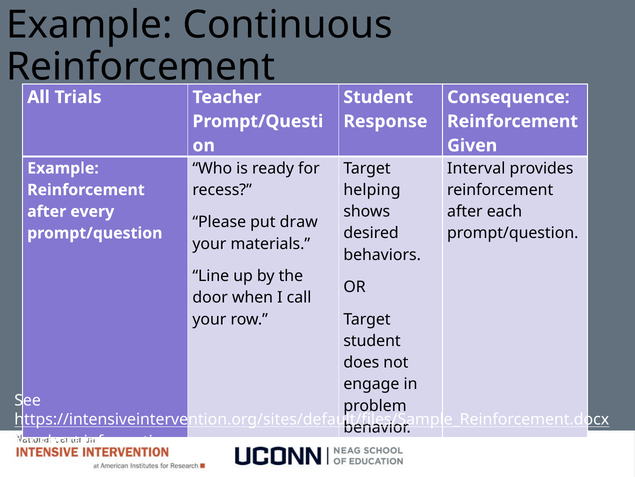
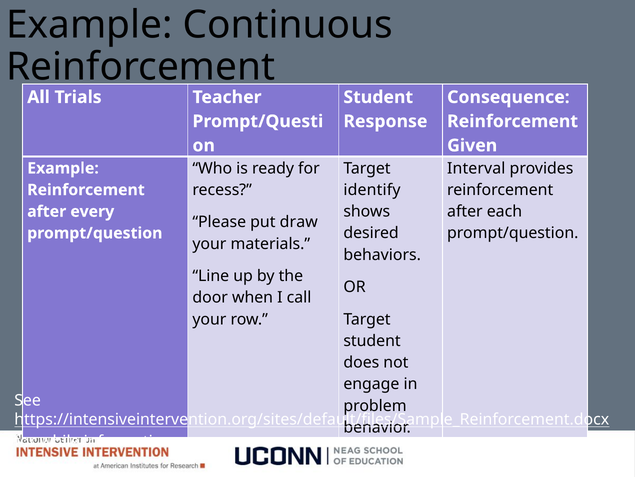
helping: helping -> identify (372, 190)
short: short -> while (60, 441)
